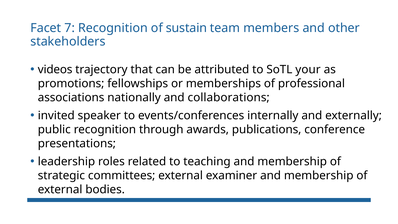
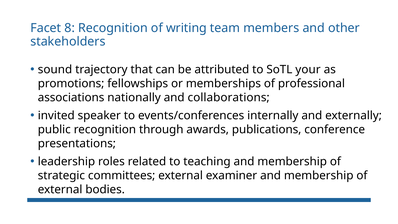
7: 7 -> 8 (70, 28)
sustain: sustain -> writing (186, 28)
videos: videos -> sound (55, 70)
